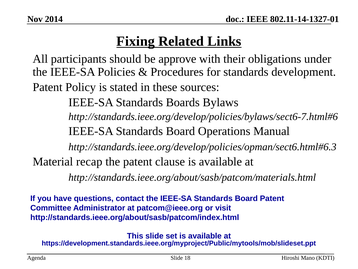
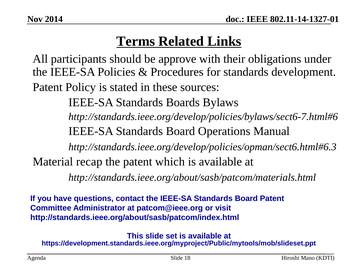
Fixing: Fixing -> Terms (136, 41)
clause: clause -> which (170, 161)
